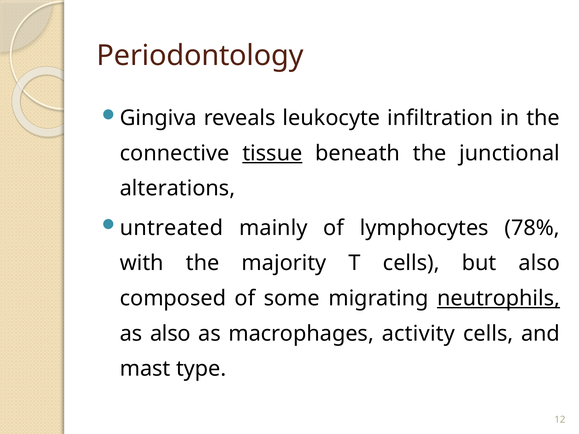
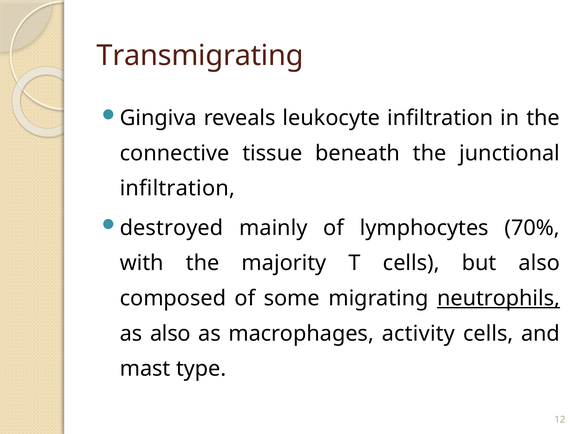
Periodontology: Periodontology -> Transmigrating (200, 56)
tissue underline: present -> none (272, 153)
alterations: alterations -> infiltration (177, 189)
untreated: untreated -> destroyed (172, 228)
78%: 78% -> 70% (532, 228)
